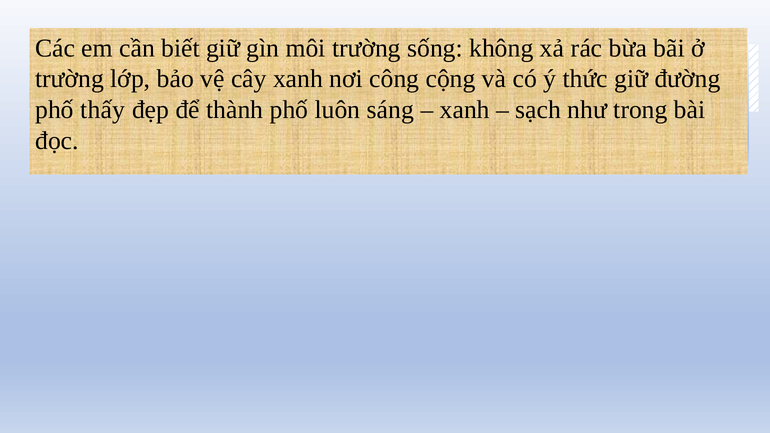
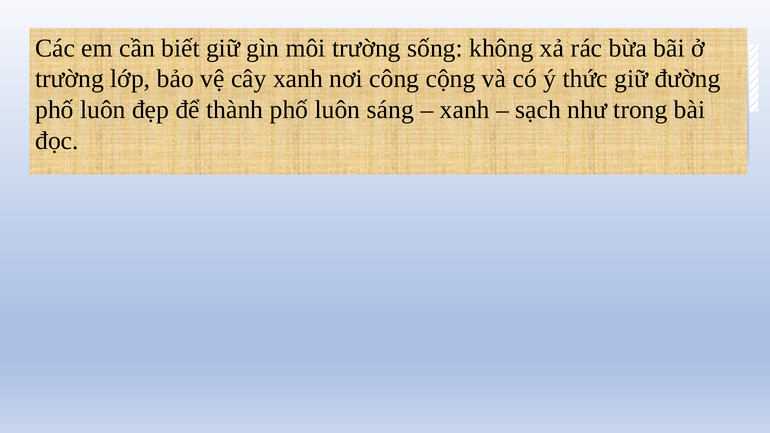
thấy: thấy -> luôn (103, 110)
